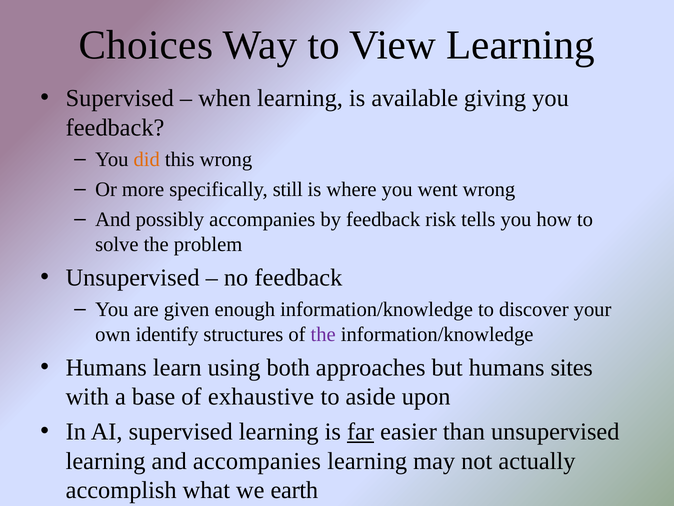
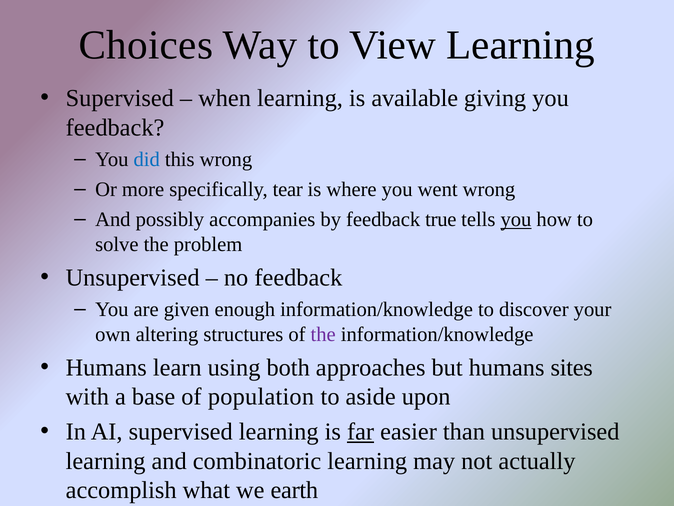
did colour: orange -> blue (147, 159)
still: still -> tear (288, 189)
risk: risk -> true (441, 219)
you underline: none -> present (516, 219)
identify: identify -> altering (167, 334)
exhaustive: exhaustive -> population (261, 396)
and accompanies: accompanies -> combinatoric (257, 461)
